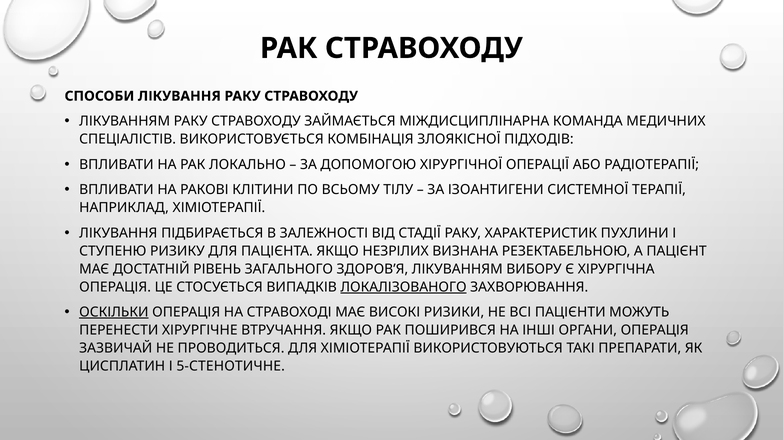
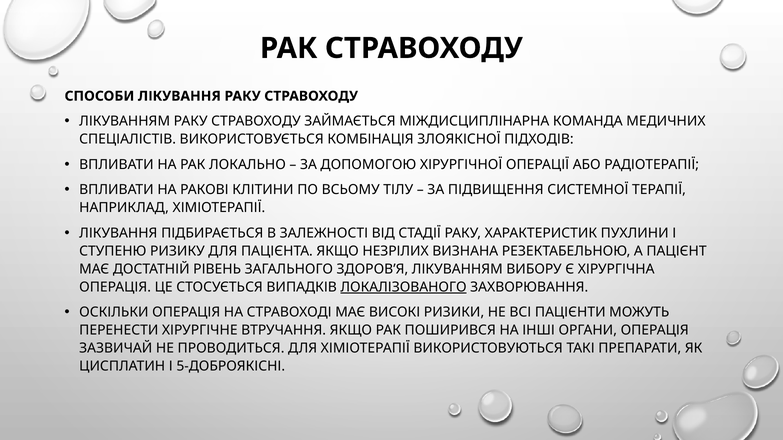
ІЗОАНТИГЕНИ: ІЗОАНТИГЕНИ -> ПІДВИЩЕННЯ (496, 190)
ОСКІЛЬКИ underline: present -> none (114, 313)
5-СТЕНОТИЧНЕ: 5-СТЕНОТИЧНЕ -> 5-ДОБРОЯКІСНІ (231, 366)
